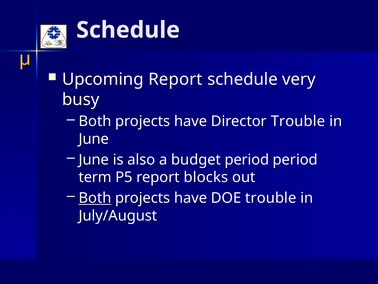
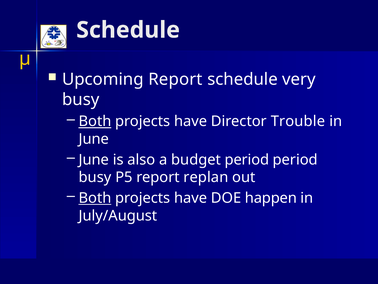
Both underline: none -> present (95, 121)
term: term -> busy (95, 177)
blocks: blocks -> replan (206, 177)
DOE trouble: trouble -> happen (271, 198)
